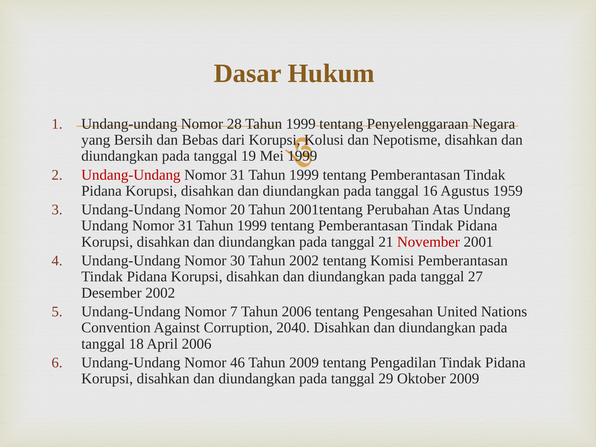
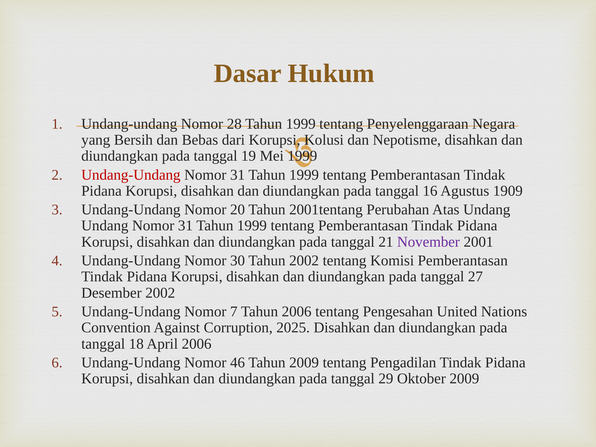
1959: 1959 -> 1909 (508, 191)
November colour: red -> purple (428, 242)
2040: 2040 -> 2025 (293, 328)
